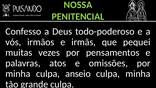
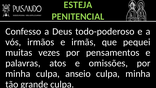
NOSSA: NOSSA -> ESTEJA (78, 5)
